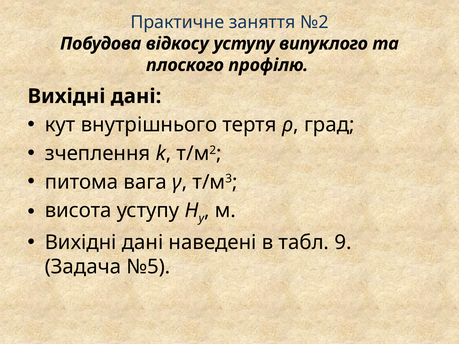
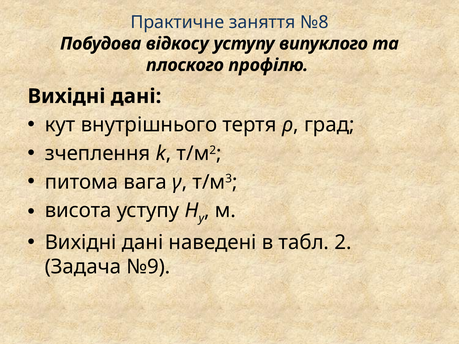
№2: №2 -> №8 (314, 22)
9: 9 -> 2 (343, 243)
№5: №5 -> №9 (148, 267)
